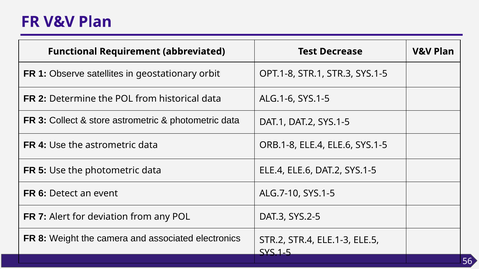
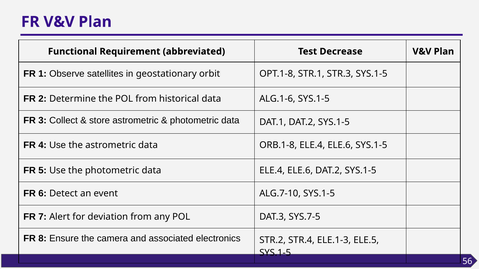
SYS.2-5: SYS.2-5 -> SYS.7-5 (304, 217)
Weight: Weight -> Ensure (64, 239)
